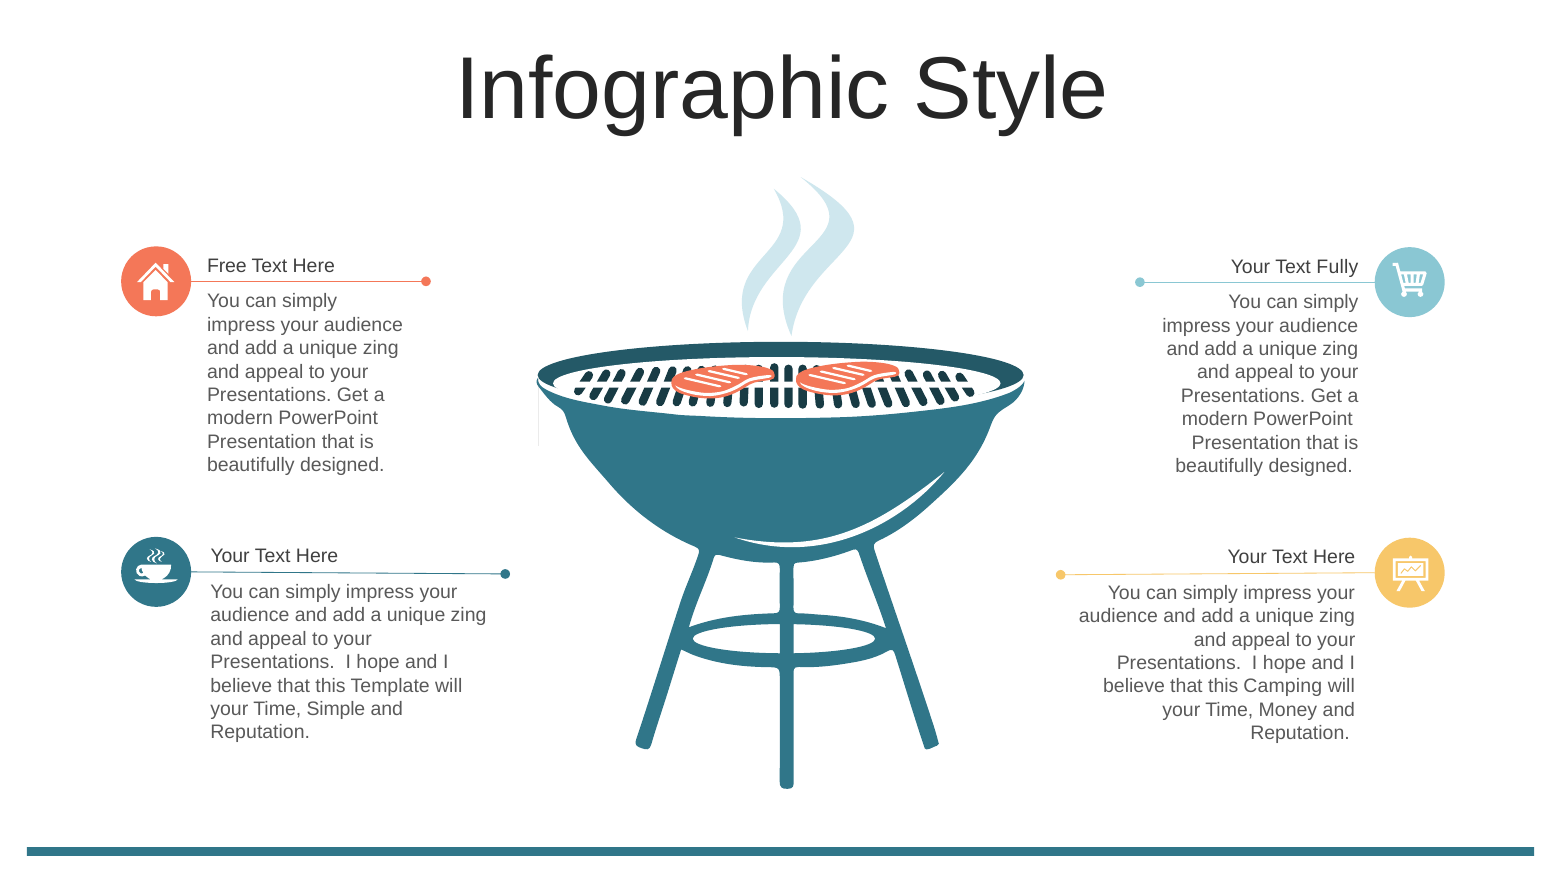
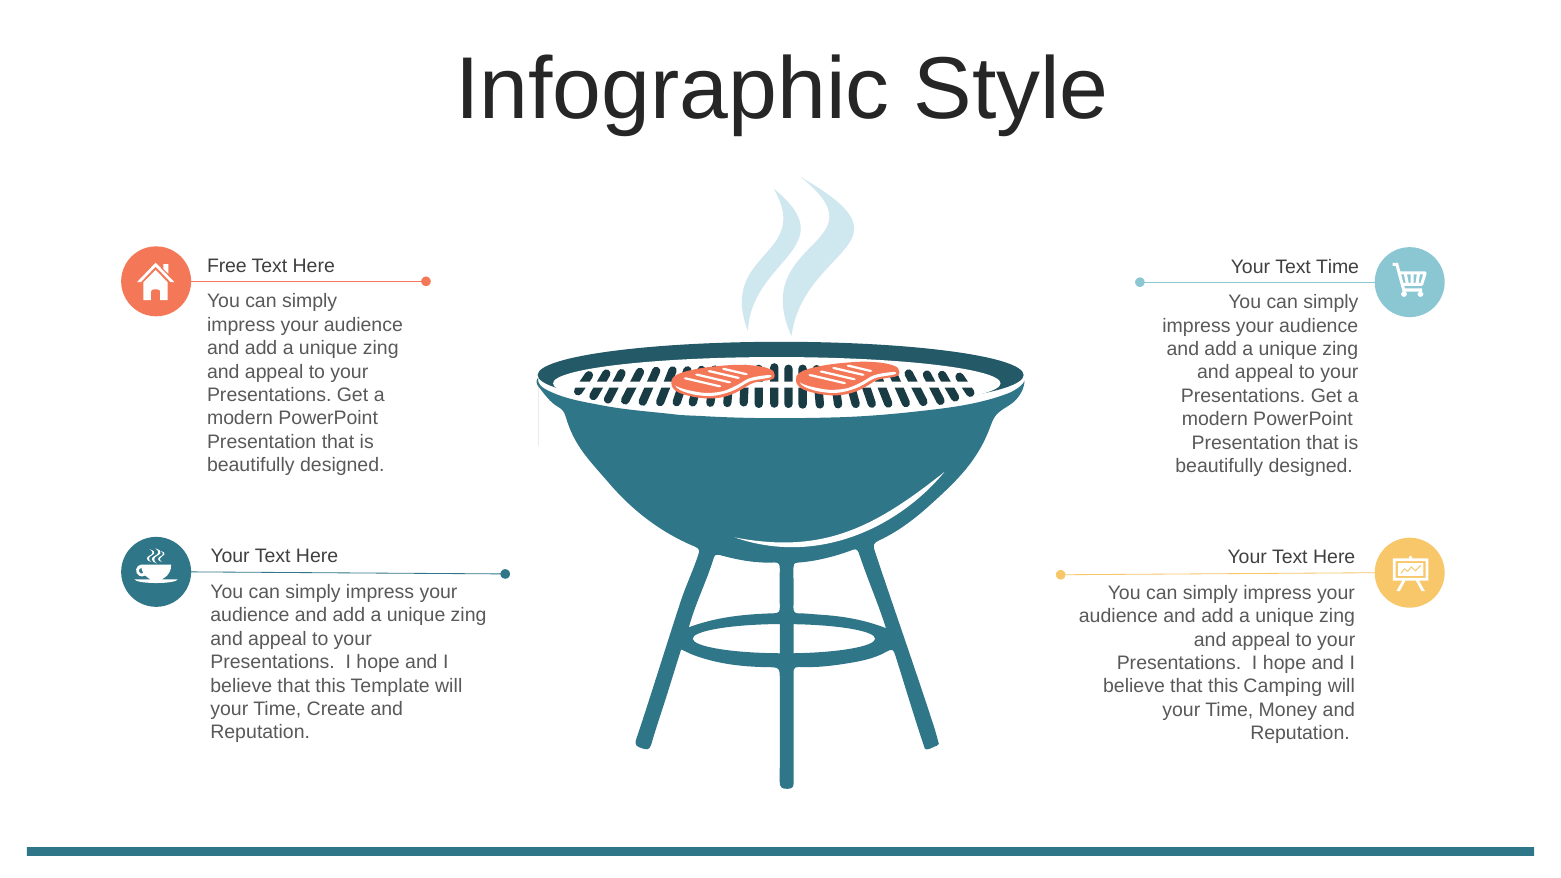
Text Fully: Fully -> Time (1338, 267)
Simple: Simple -> Create (336, 709)
